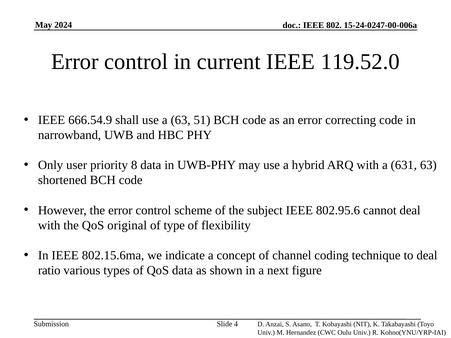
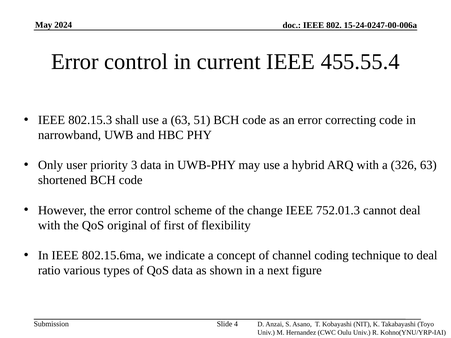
119.52.0: 119.52.0 -> 455.55.4 (360, 62)
666.54.9: 666.54.9 -> 802.15.3 (90, 120)
8: 8 -> 3 (134, 165)
631: 631 -> 326 (404, 165)
subject: subject -> change (265, 210)
802.95.6: 802.95.6 -> 752.01.3 (338, 210)
type: type -> first (174, 225)
